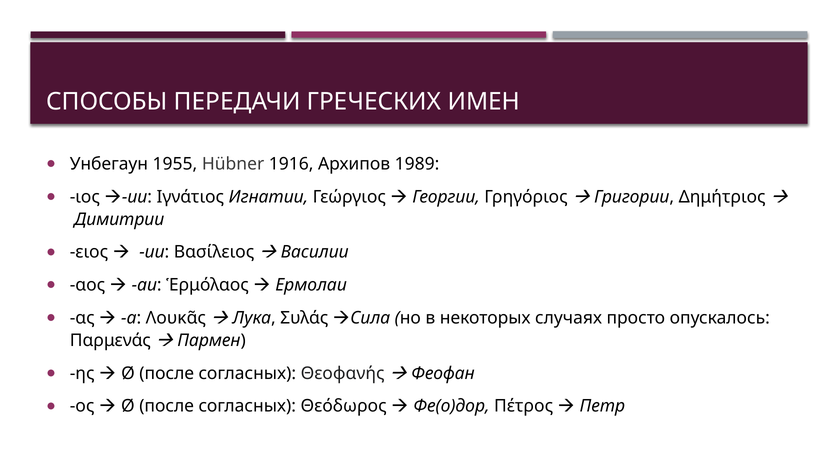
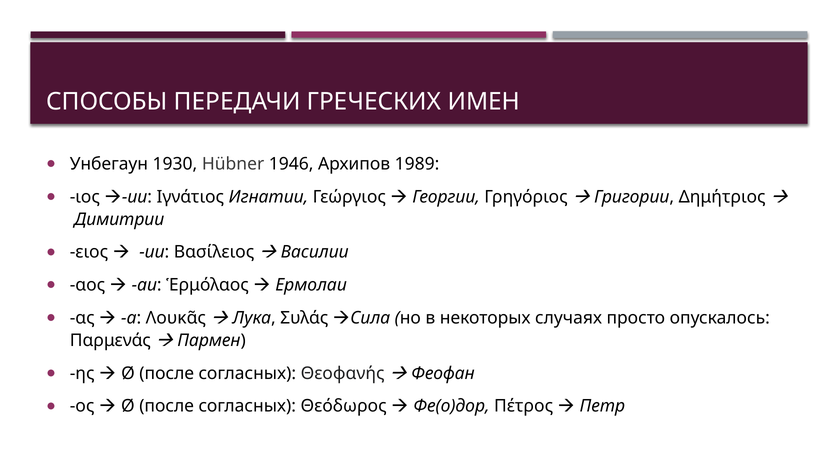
1955: 1955 -> 1930 (175, 164)
1916: 1916 -> 1946 (291, 164)
